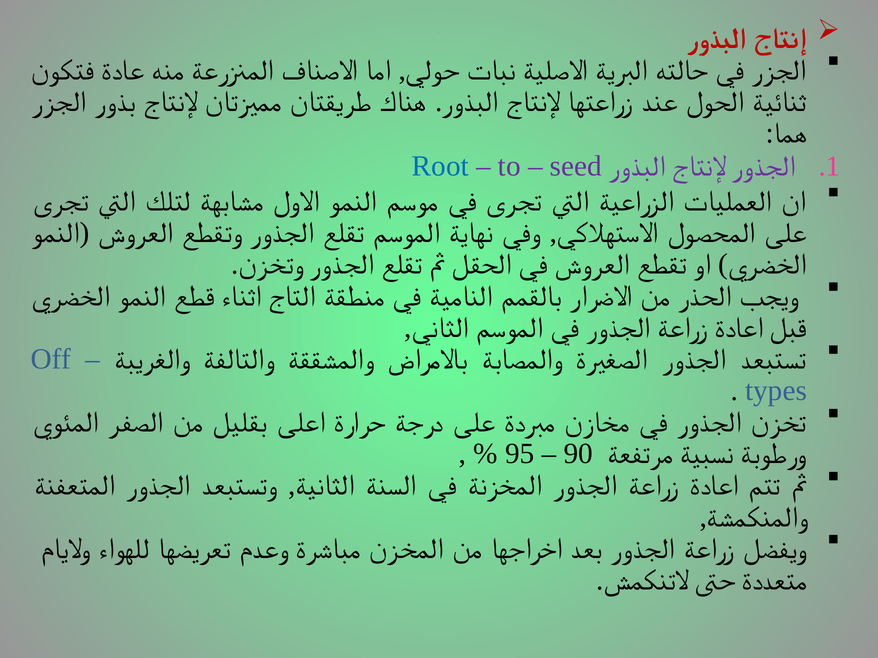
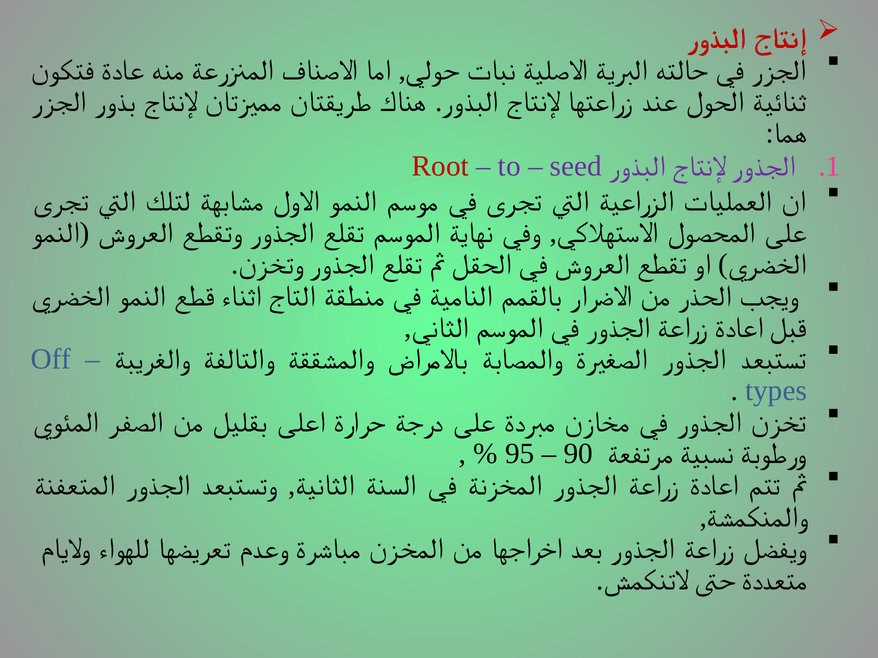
Root colour: blue -> red (440, 166)
